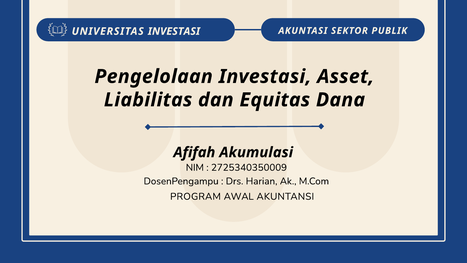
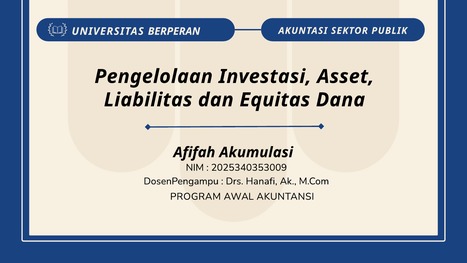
UNIVERSITAS INVESTASI: INVESTASI -> BERPERAN (174, 31)
2725340350009: 2725340350009 -> 2025340353009 (249, 167)
Harian: Harian -> Hanafi (262, 181)
